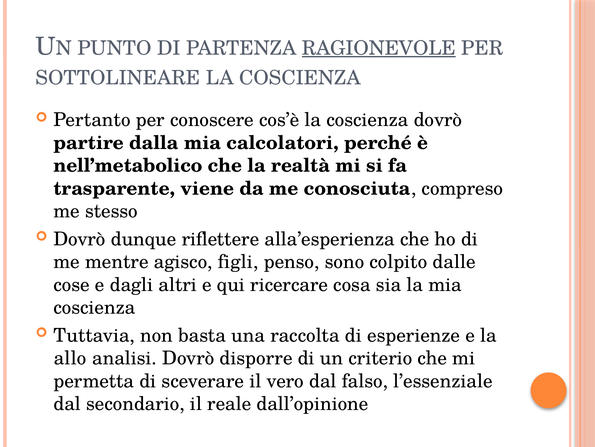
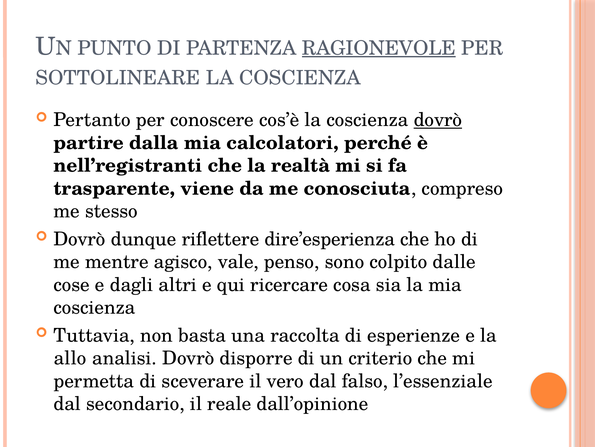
dovrò underline: none -> present (438, 120)
nell’metabolico: nell’metabolico -> nell’registranti (128, 165)
alla’esperienza: alla’esperienza -> dire’esperienza (330, 239)
figli: figli -> vale (238, 262)
